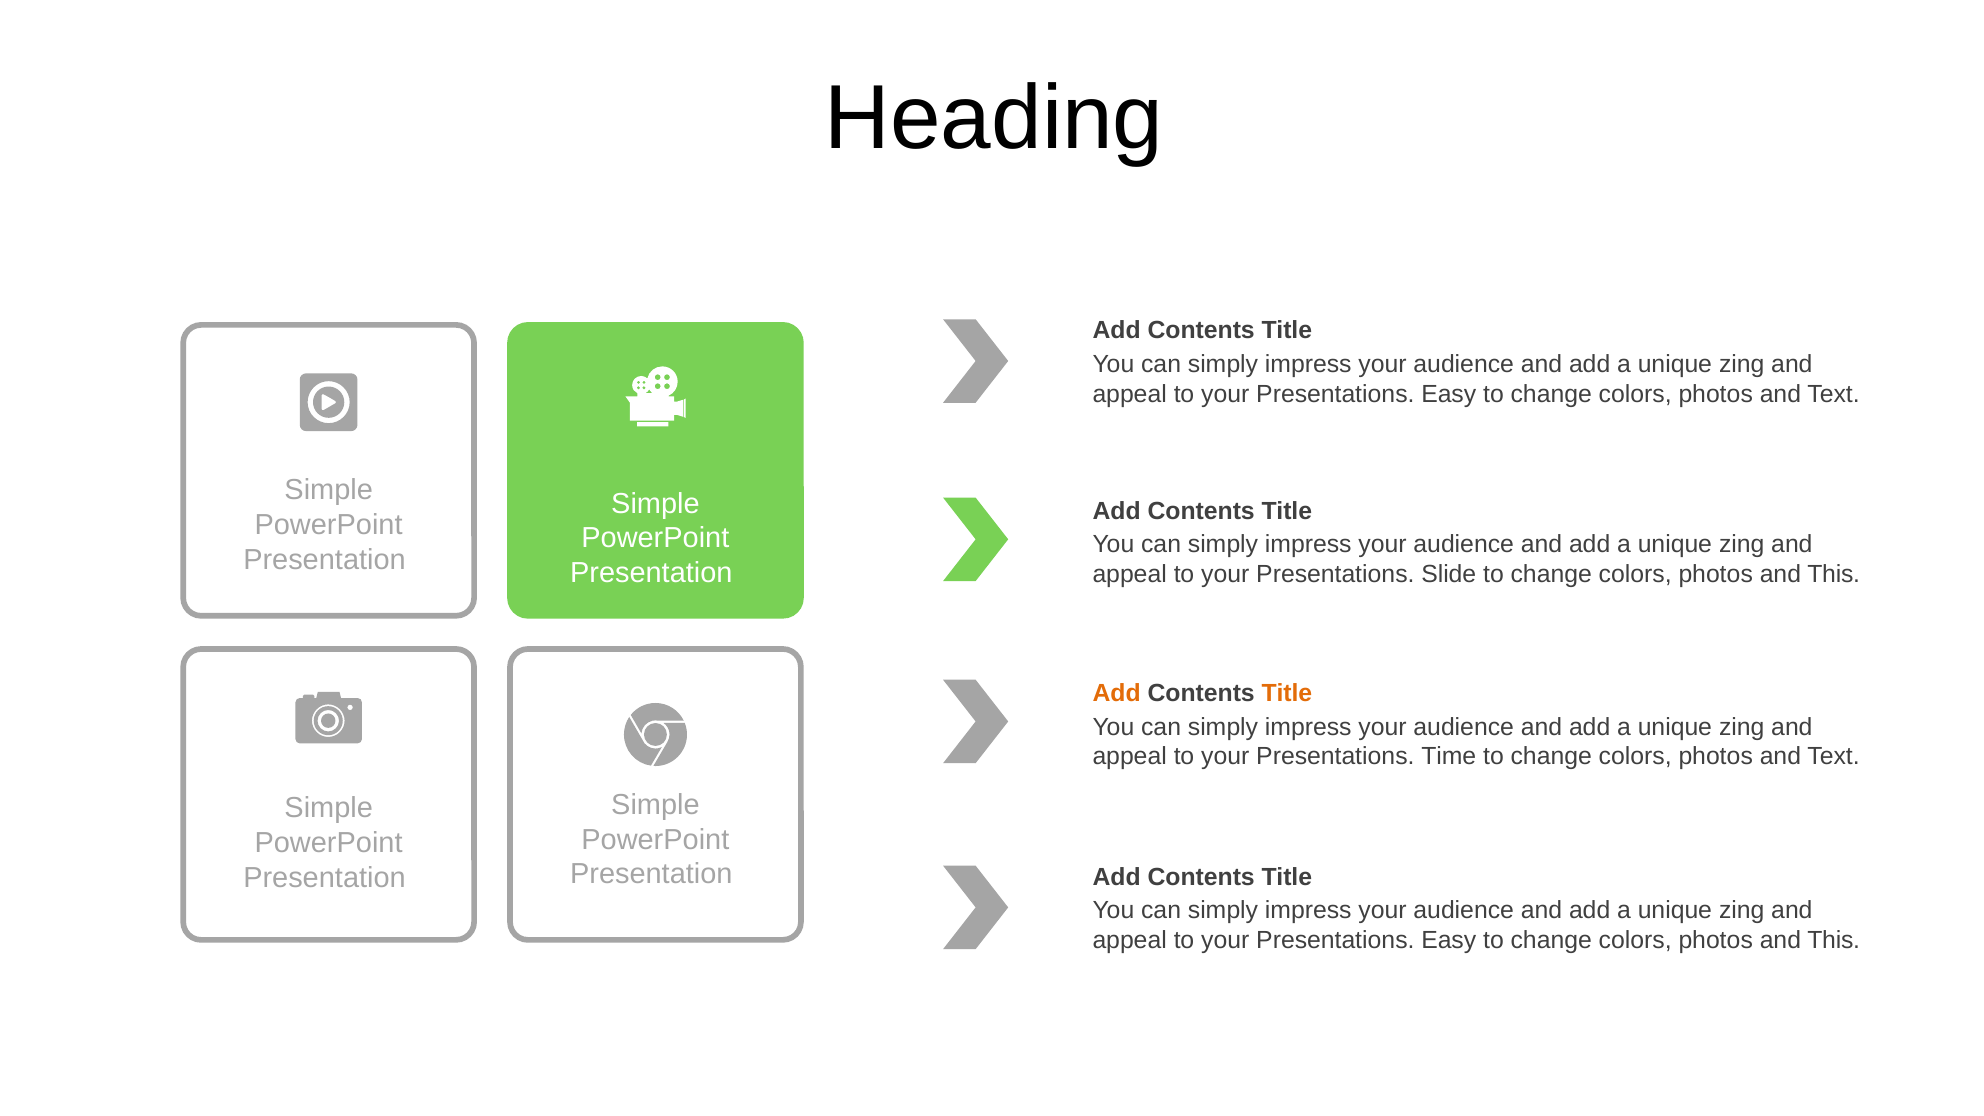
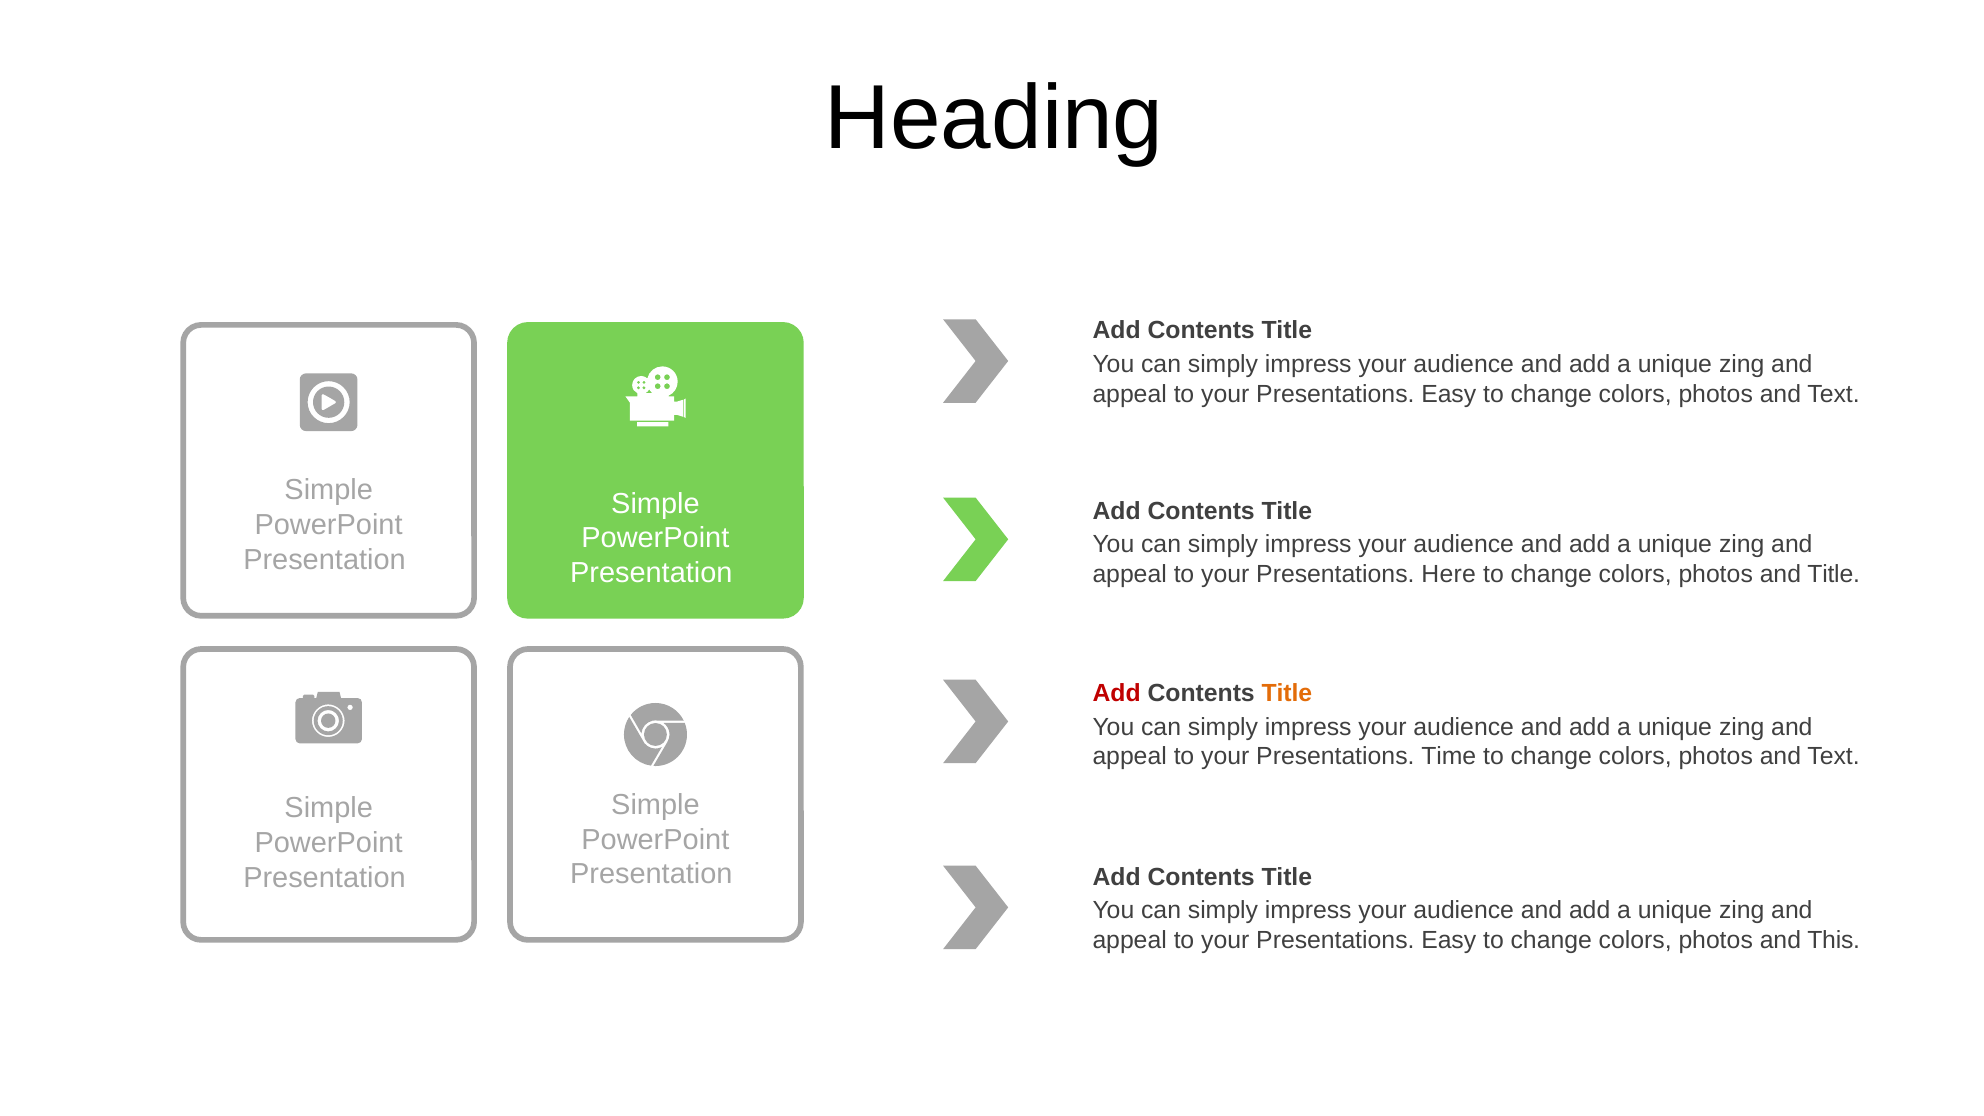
Slide: Slide -> Here (1449, 575)
This: This -> Title (1834, 575)
Add colour: orange -> red (1117, 693)
